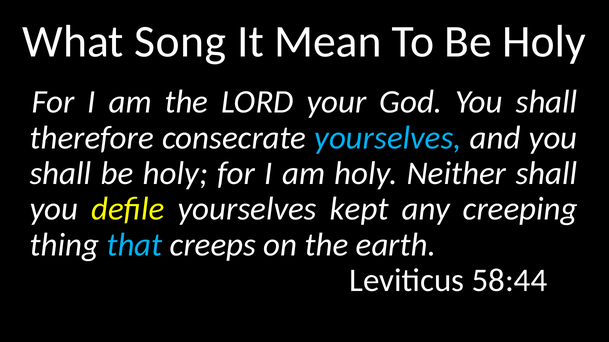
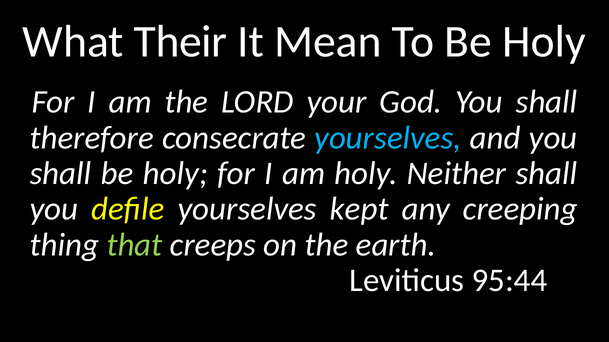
Song: Song -> Their (181, 42)
that colour: light blue -> light green (134, 245)
58:44: 58:44 -> 95:44 (510, 281)
